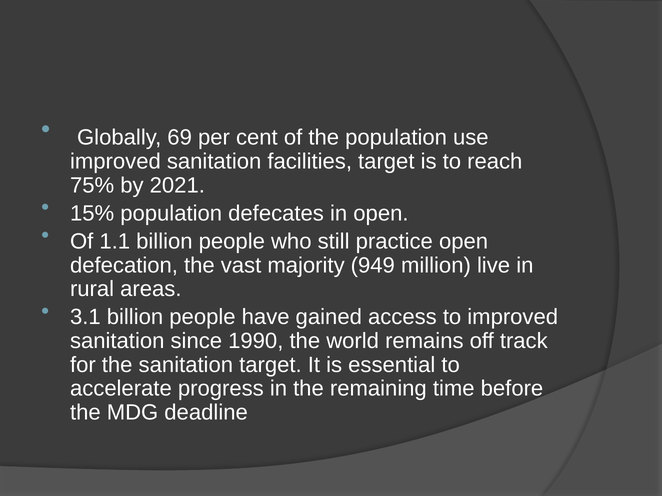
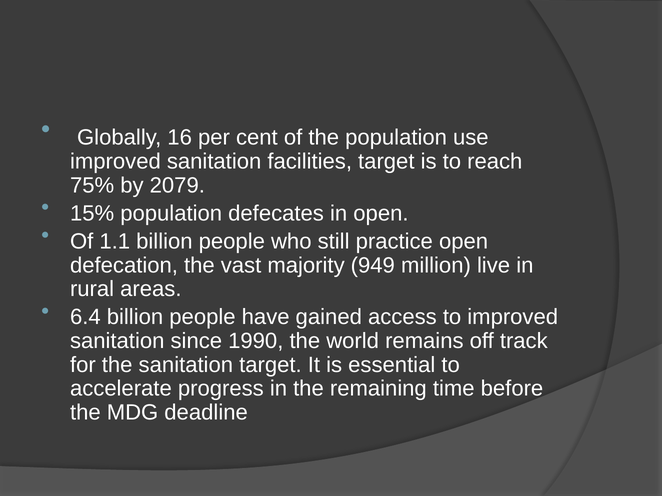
69: 69 -> 16 (180, 138)
2021: 2021 -> 2079 (177, 186)
3.1: 3.1 -> 6.4 (85, 317)
